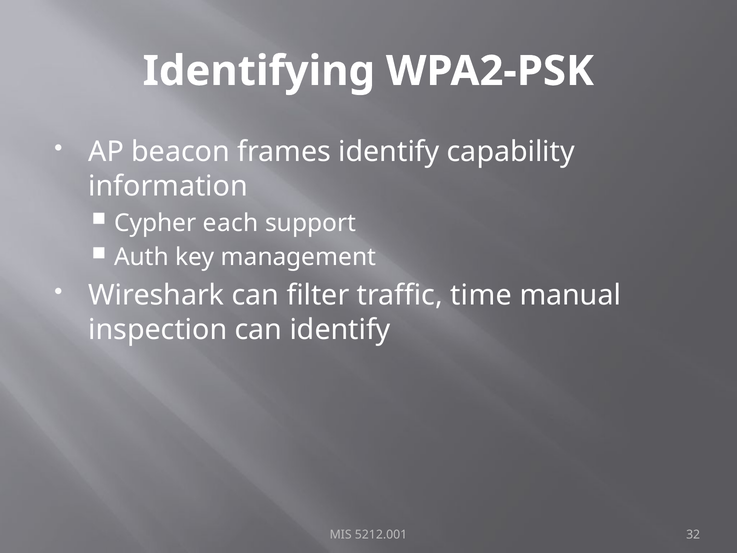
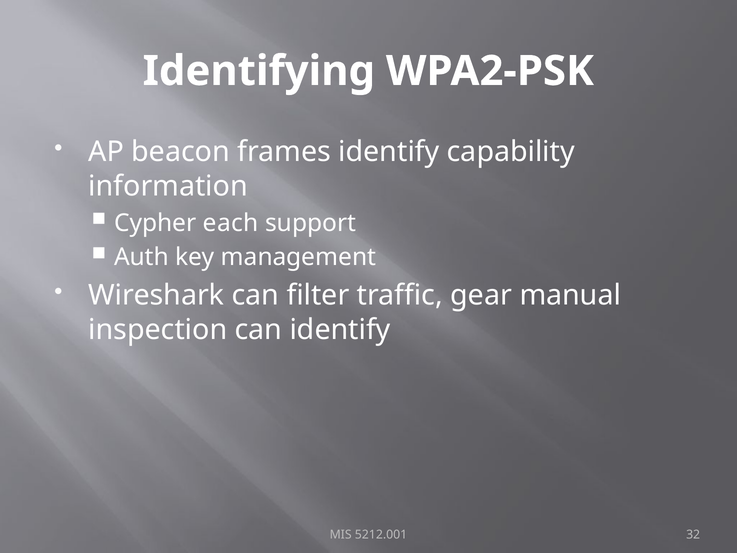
time: time -> gear (481, 295)
